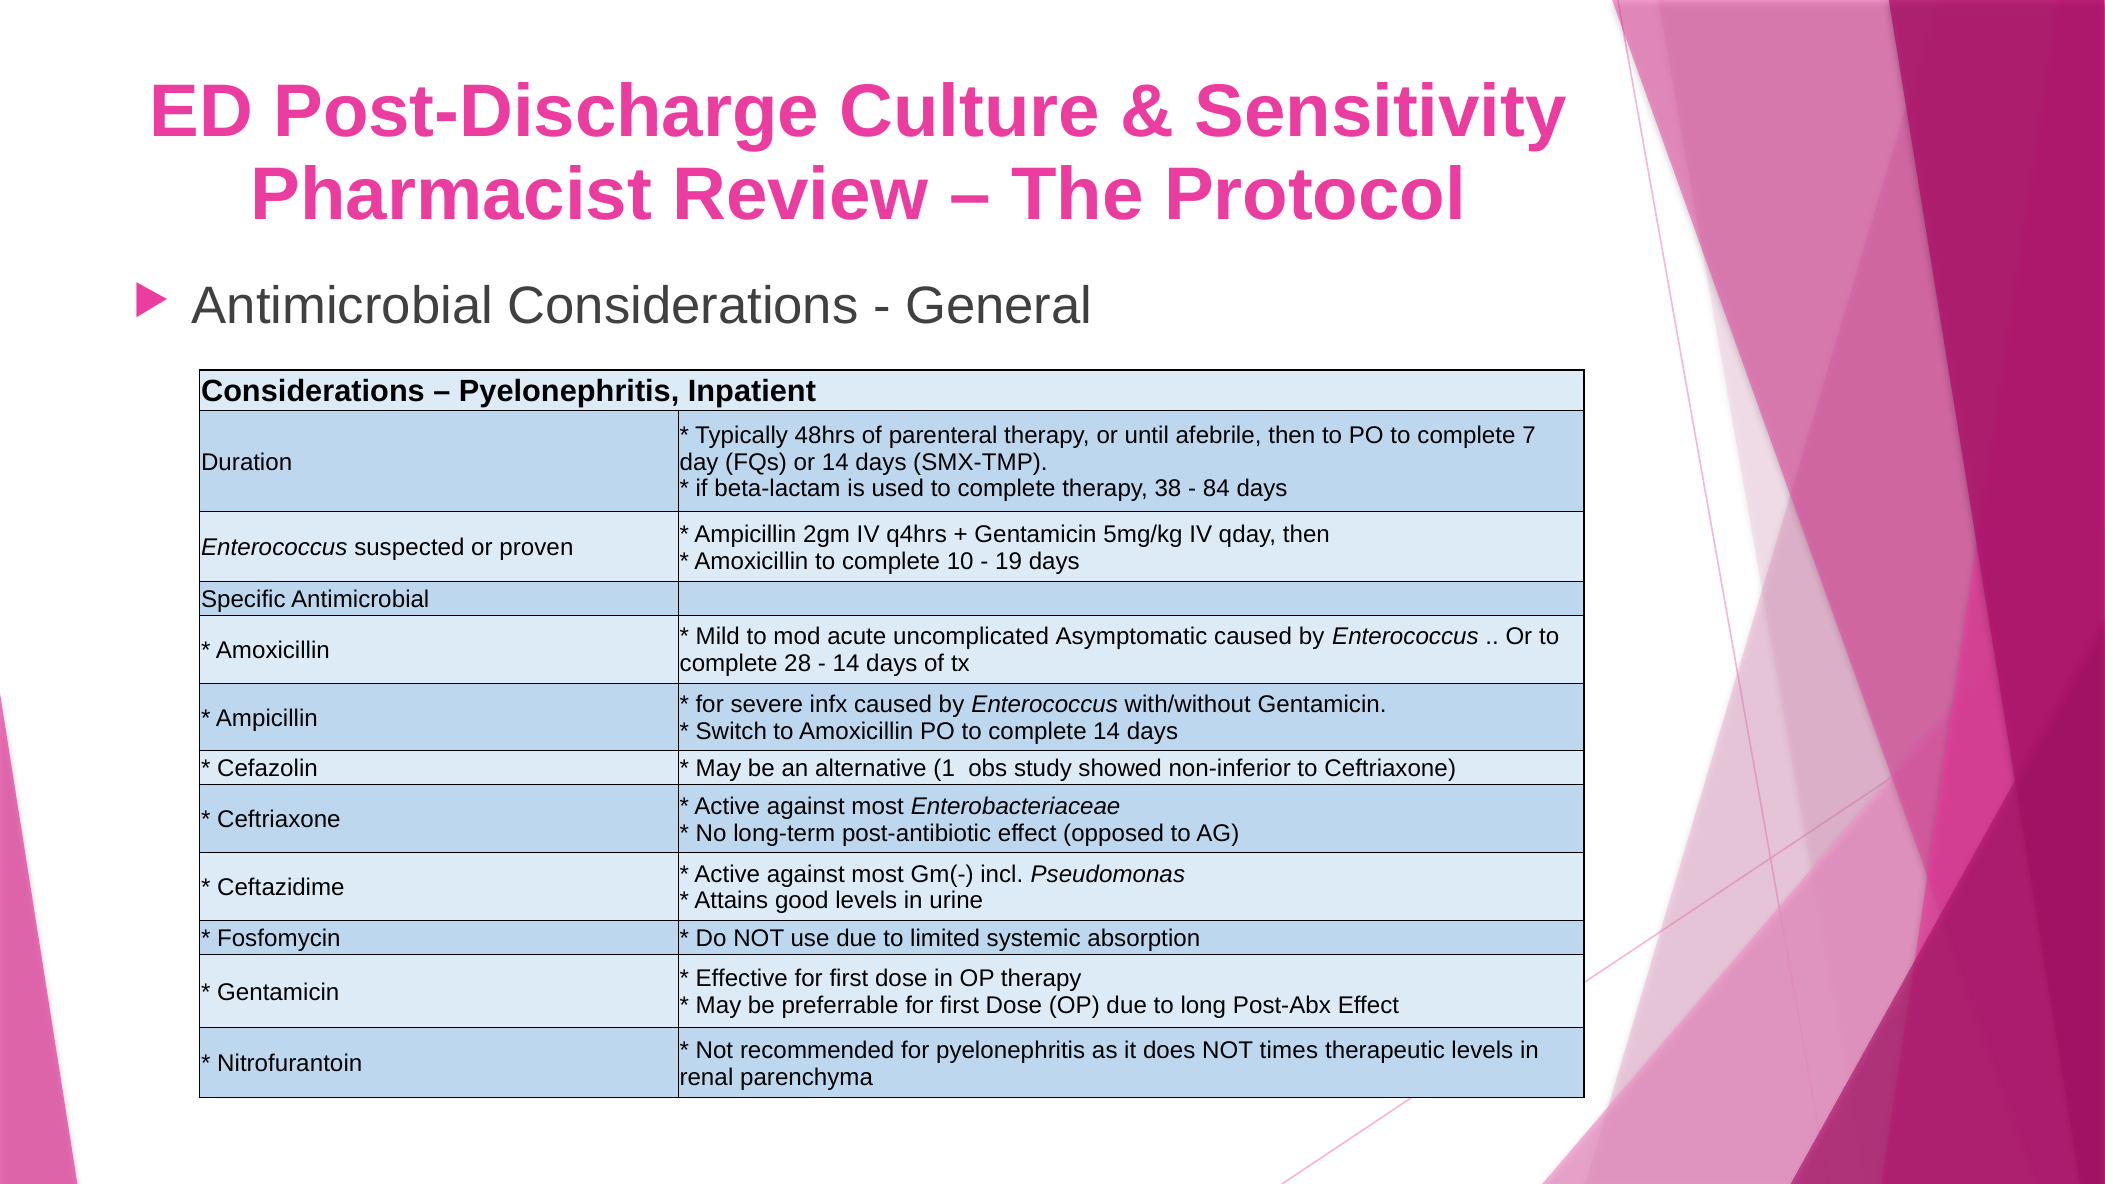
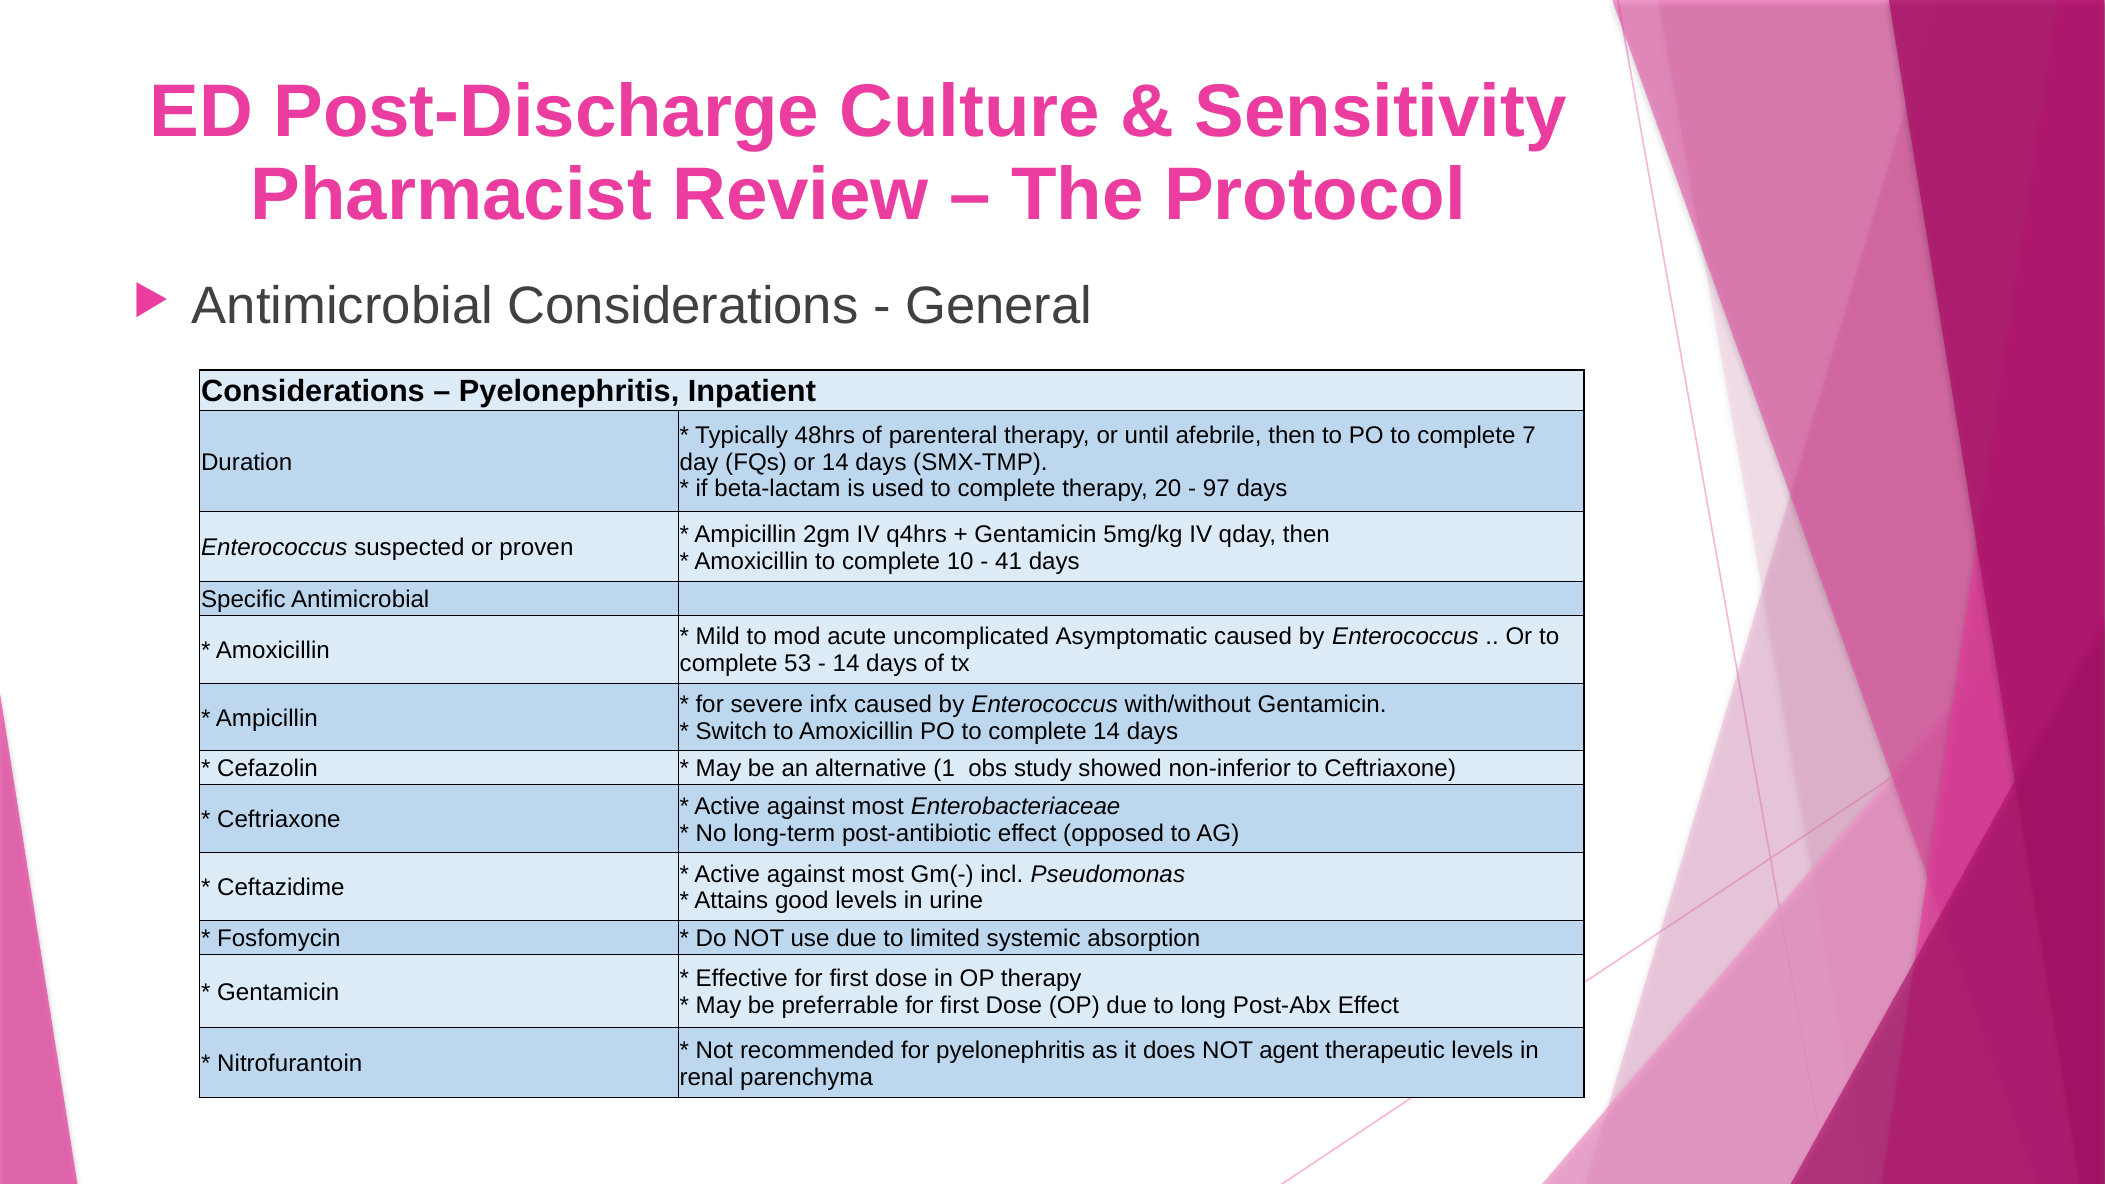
38: 38 -> 20 (1168, 489)
84: 84 -> 97 (1216, 489)
19: 19 -> 41 (1009, 561)
28: 28 -> 53 (798, 664)
times: times -> agent (1289, 1050)
